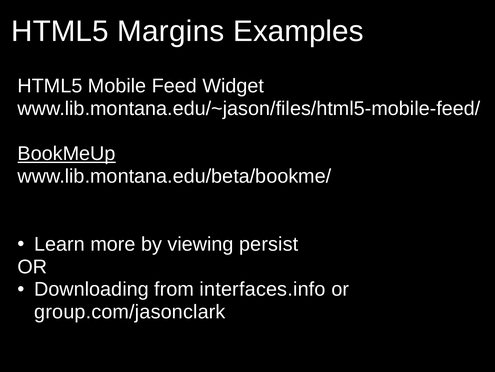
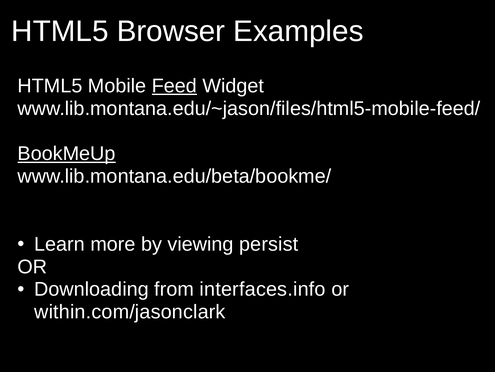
Margins: Margins -> Browser (171, 31)
Feed underline: none -> present (174, 86)
group.com/jasonclark: group.com/jasonclark -> within.com/jasonclark (130, 311)
